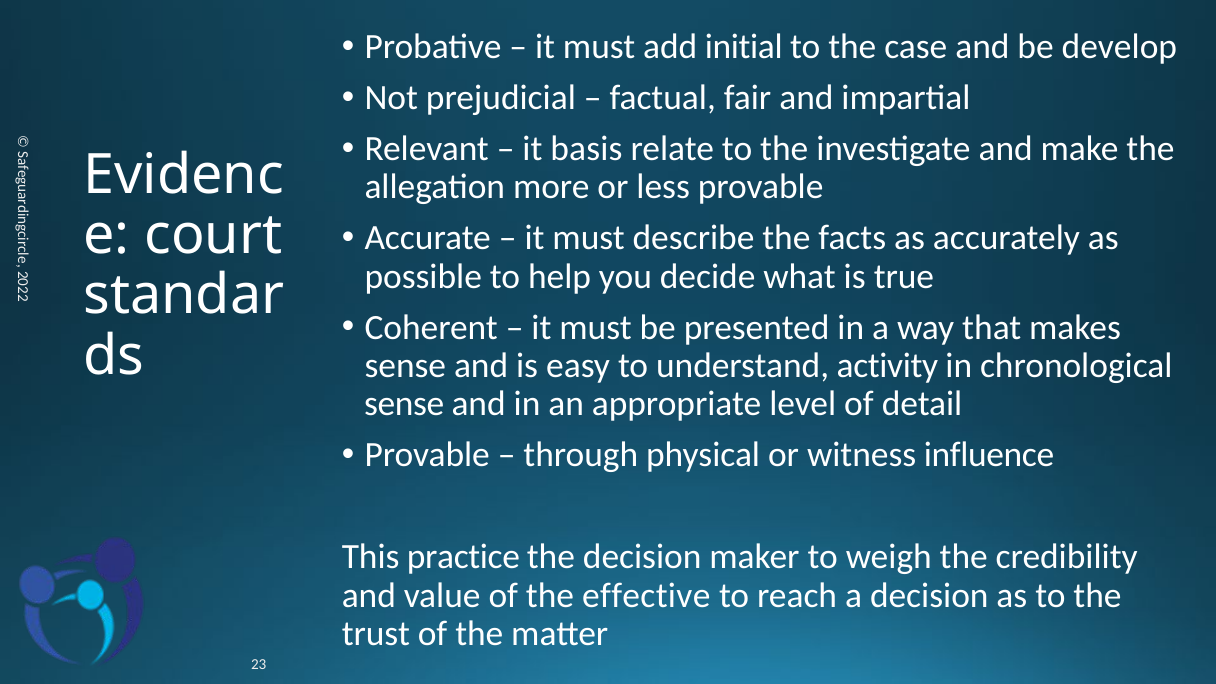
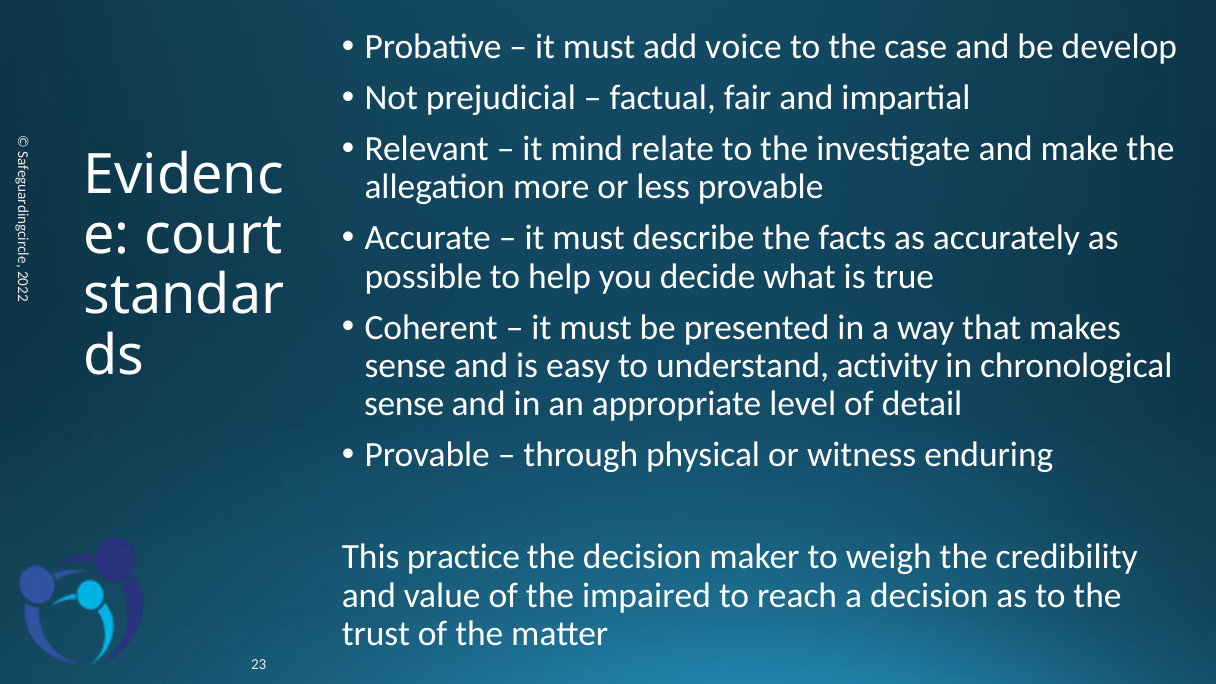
initial: initial -> voice (744, 47)
basis: basis -> mind (587, 149)
influence: influence -> enduring (989, 455)
effective: effective -> impaired (646, 595)
